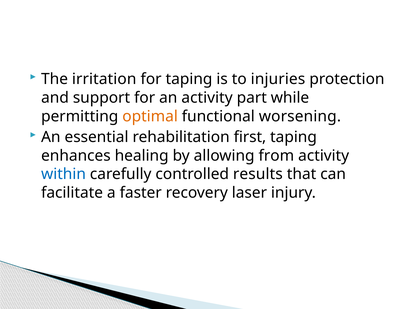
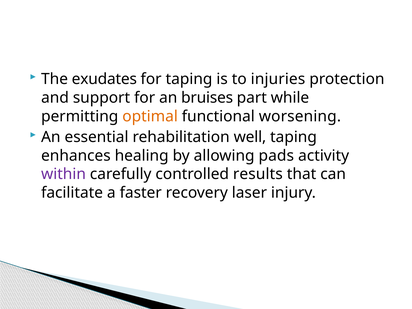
irritation: irritation -> exudates (104, 79)
an activity: activity -> bruises (207, 98)
first: first -> well (250, 137)
from: from -> pads (276, 156)
within colour: blue -> purple (64, 174)
